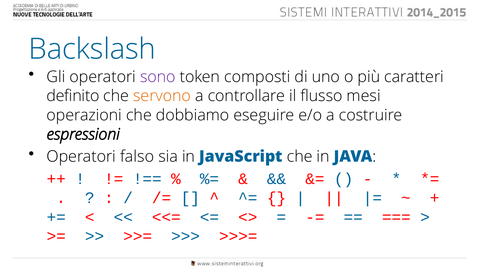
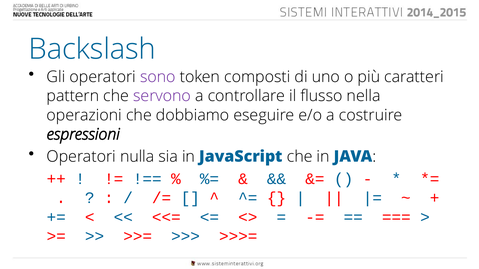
definito: definito -> pattern (73, 96)
servono colour: orange -> purple (162, 96)
mesi: mesi -> nella (364, 96)
falso: falso -> nulla (137, 157)
